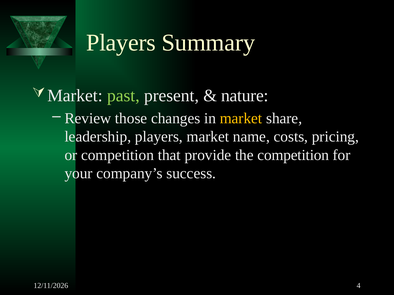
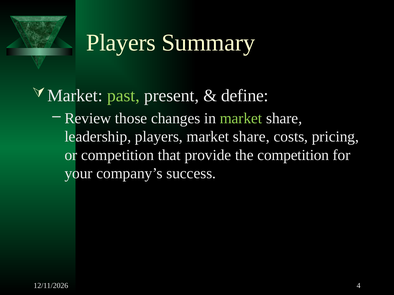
nature: nature -> define (245, 96)
market colour: yellow -> light green (241, 118)
players market name: name -> share (251, 137)
